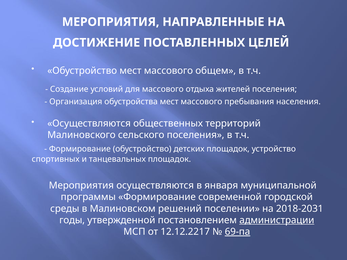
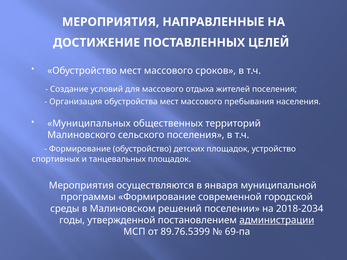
общем: общем -> сроков (216, 71)
Осуществляются: Осуществляются -> Муниципальных (89, 123)
2018-2031: 2018-2031 -> 2018-2034 (300, 209)
12.12.2217: 12.12.2217 -> 89.76.5399 (185, 232)
69-па underline: present -> none (237, 232)
